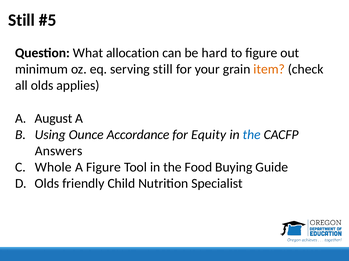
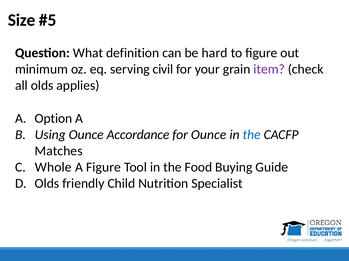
Still: Still -> Size (22, 20)
allocation: allocation -> definition (133, 53)
serving still: still -> civil (163, 69)
item colour: orange -> purple (269, 69)
August: August -> Option (53, 119)
for Equity: Equity -> Ounce (209, 135)
Answers: Answers -> Matches (59, 151)
